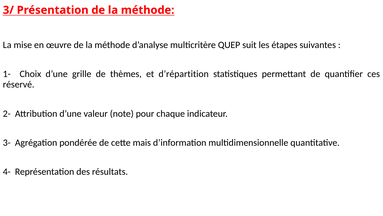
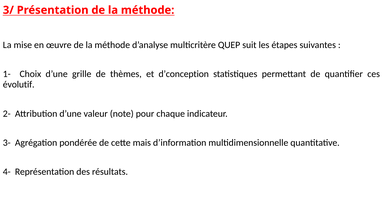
d’répartition: d’répartition -> d’conception (184, 74)
réservé: réservé -> évolutif (19, 84)
